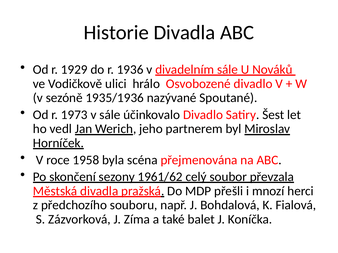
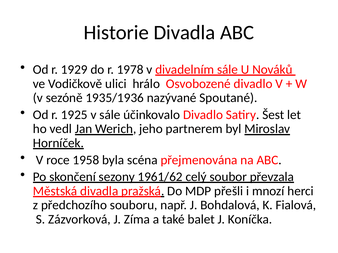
1936: 1936 -> 1978 (130, 70)
1973: 1973 -> 1925 (74, 115)
